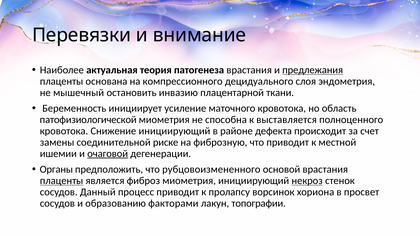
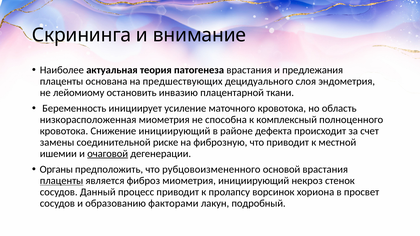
Перевязки: Перевязки -> Скрининга (82, 35)
предлежания underline: present -> none (313, 70)
компрессионного: компрессионного -> предшествующих (183, 81)
мышечный: мышечный -> лейомиому (79, 93)
патофизиологической: патофизиологической -> низкорасположенная (88, 120)
выставляется: выставляется -> комплексный (287, 120)
некроз underline: present -> none (307, 181)
топографии: топографии -> подробный (259, 204)
